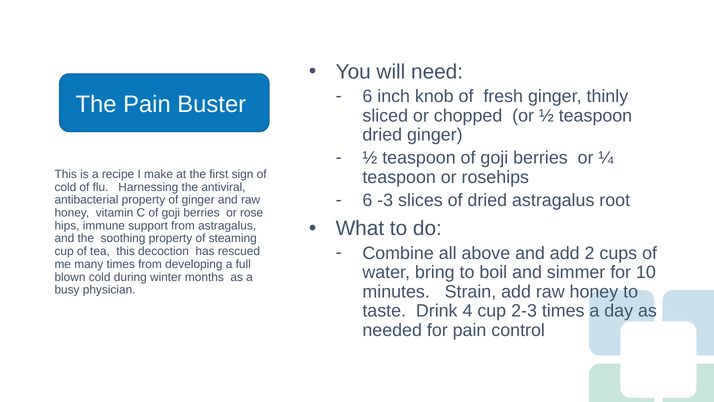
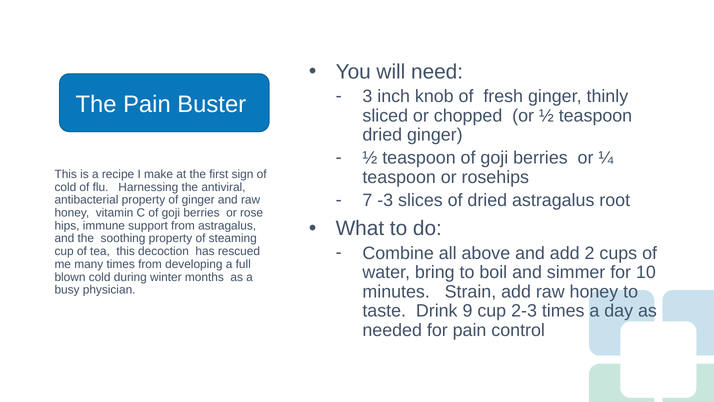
6: 6 -> 3 (367, 96)
6: 6 -> 7 (367, 200)
4: 4 -> 9 (467, 311)
